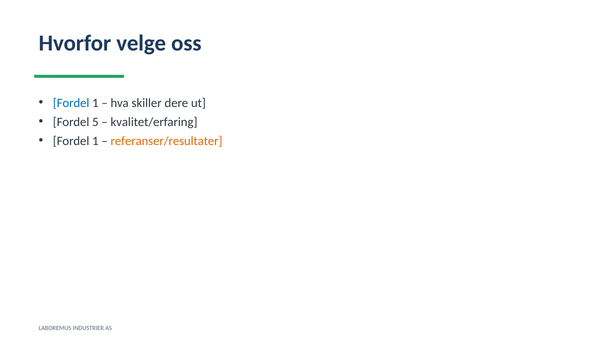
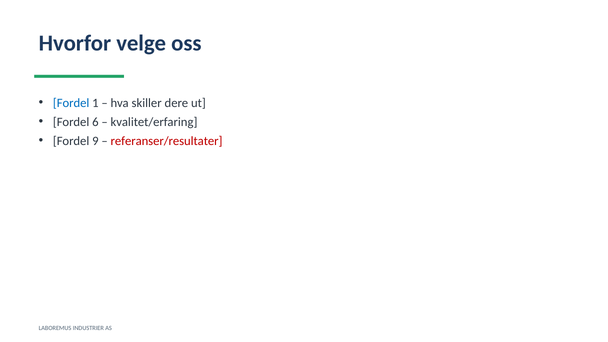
5: 5 -> 6 (95, 122)
1: 1 -> 9 (95, 141)
referanser/resultater colour: orange -> red (167, 141)
